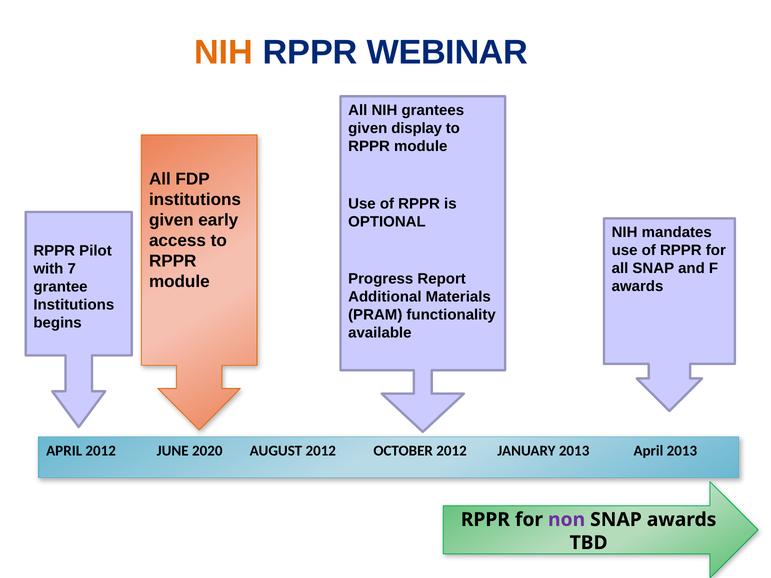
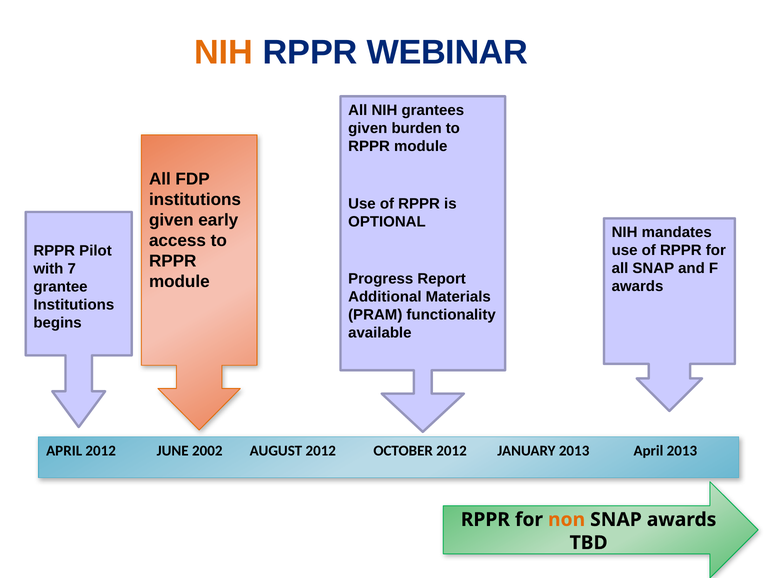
display: display -> burden (417, 128)
2020: 2020 -> 2002 (207, 451)
non colour: purple -> orange (567, 520)
